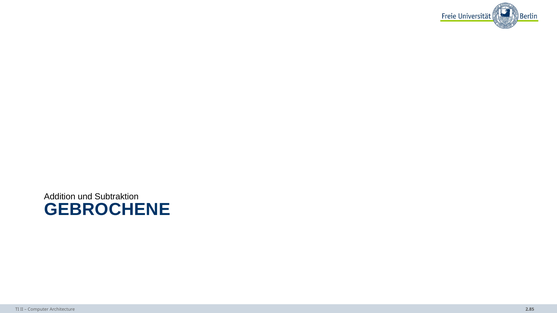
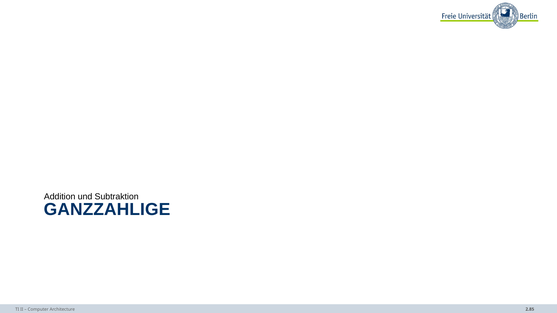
GEBROCHENE: GEBROCHENE -> GANZZAHLIGE (107, 210)
